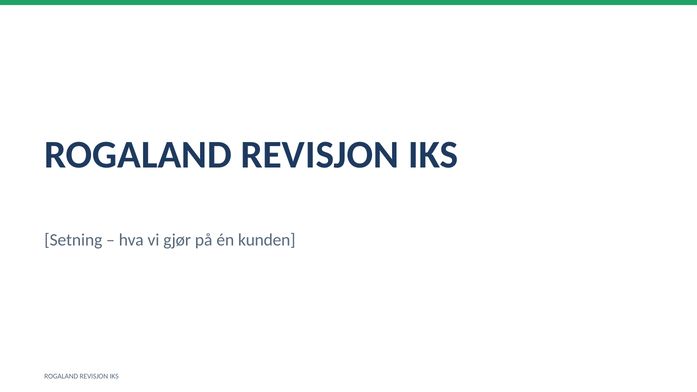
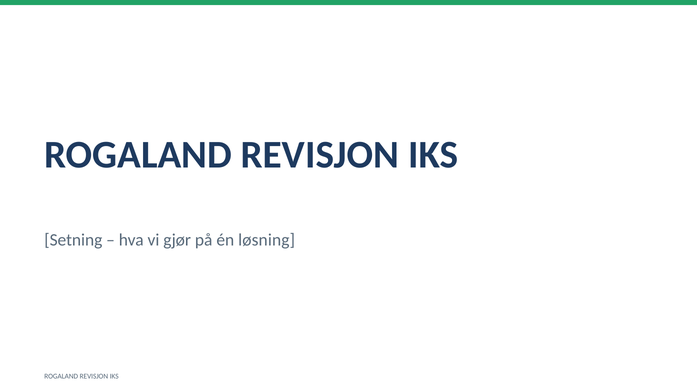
kunden: kunden -> løsning (267, 240)
